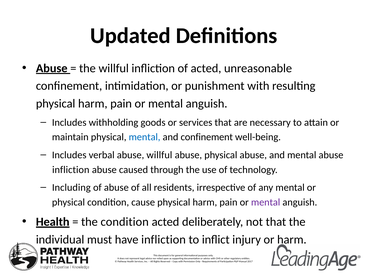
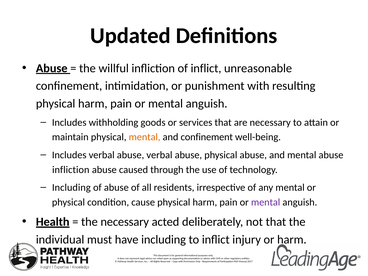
of acted: acted -> inflict (206, 68)
mental colour: blue -> orange (145, 137)
abuse willful: willful -> verbal (159, 155)
the condition: condition -> necessary (125, 222)
have infliction: infliction -> including (164, 239)
